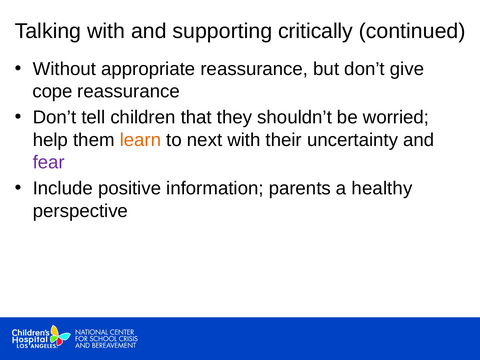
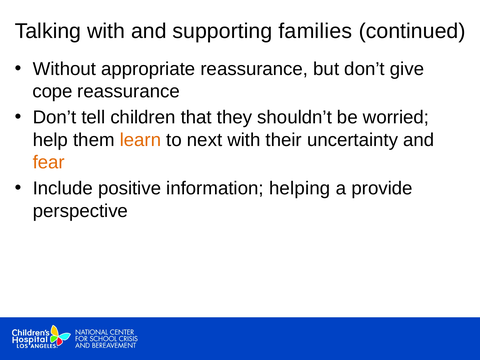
critically: critically -> families (315, 31)
fear colour: purple -> orange (49, 162)
parents: parents -> helping (300, 188)
healthy: healthy -> provide (382, 188)
